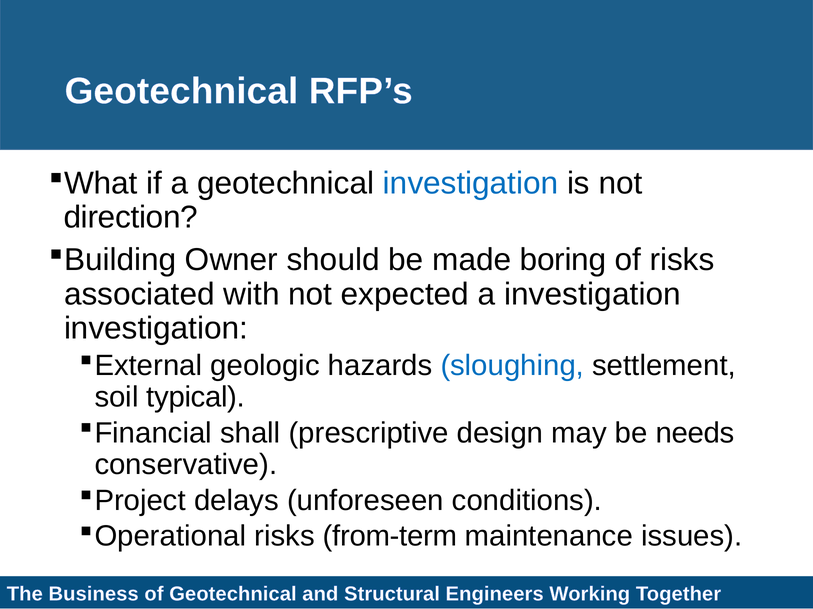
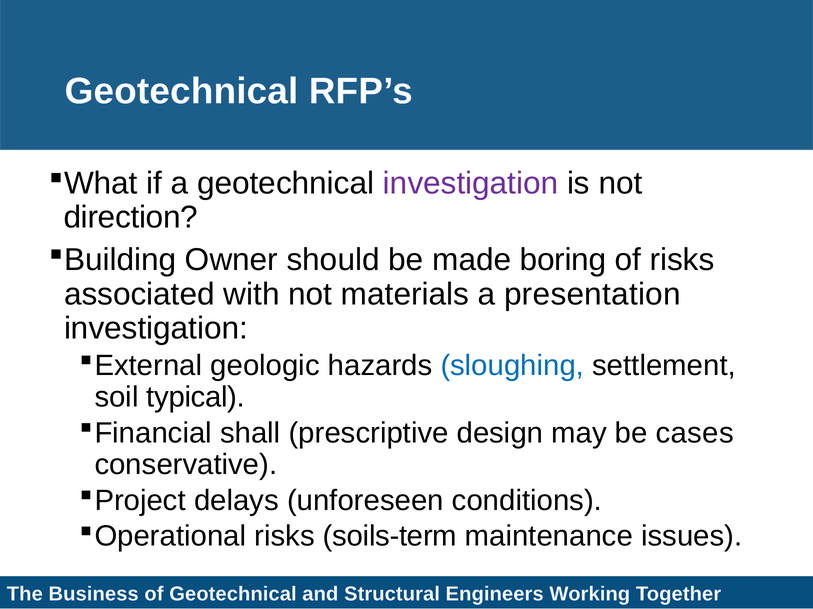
investigation colour: blue -> purple (471, 184)
expected: expected -> materials (405, 295)
a investigation: investigation -> presentation (592, 295)
needs: needs -> cases (695, 433)
from-term: from-term -> soils-term (390, 537)
